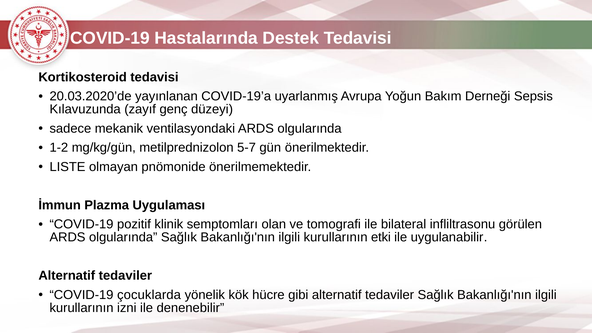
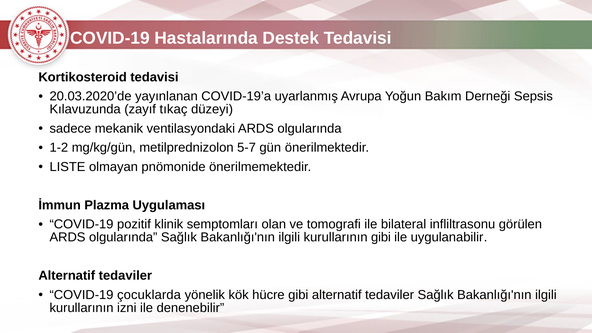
genç: genç -> tıkaç (173, 109)
kurullarının etki: etki -> gibi (381, 237)
